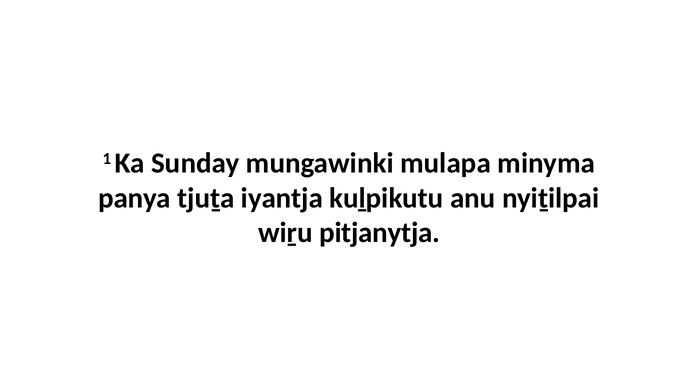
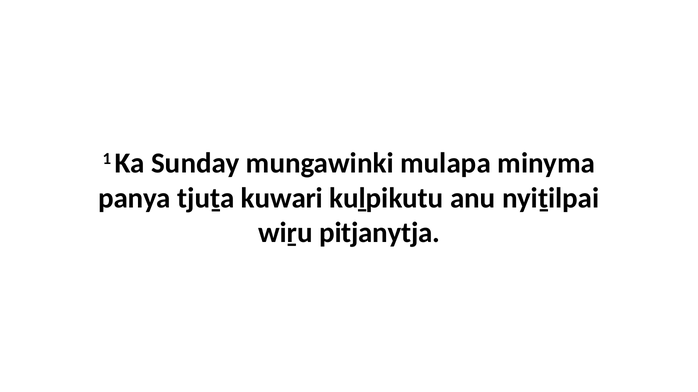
iyantja: iyantja -> kuwari (282, 198)
